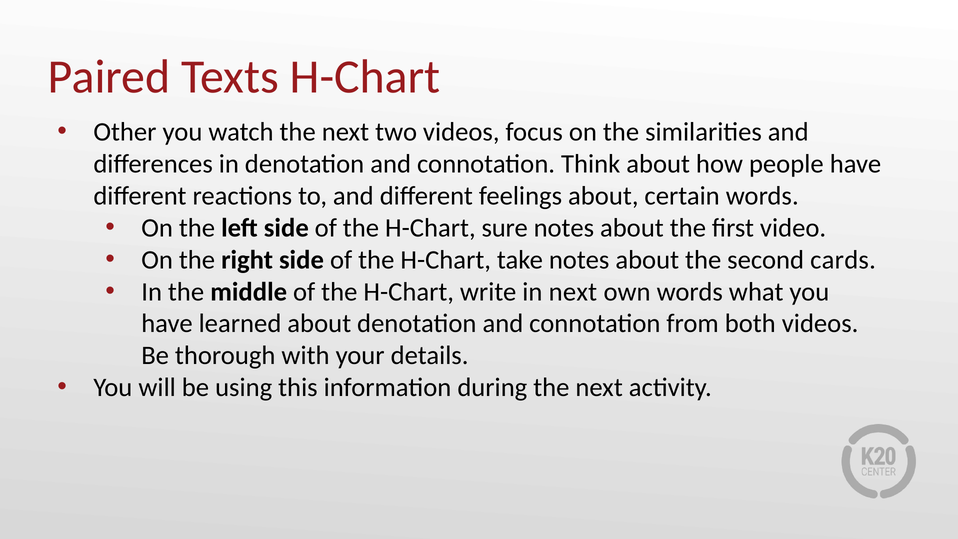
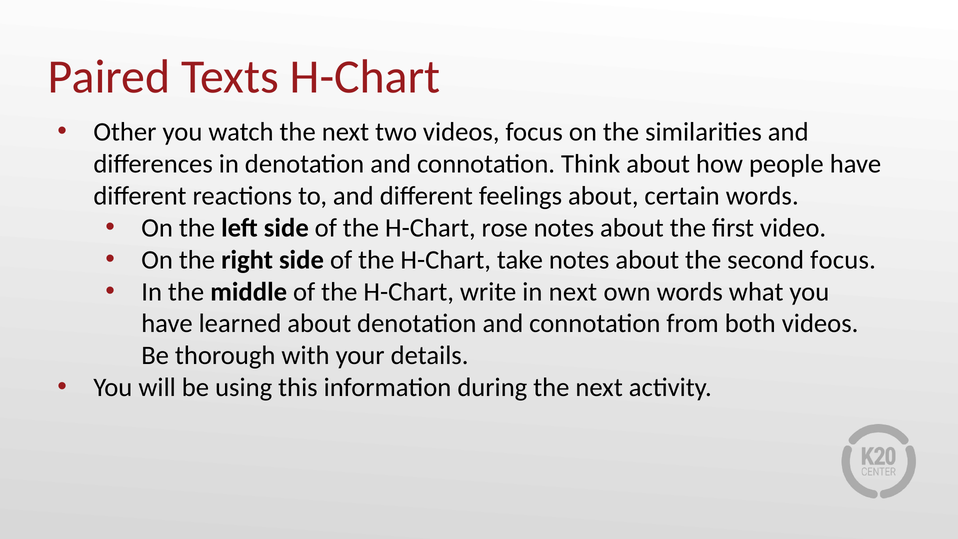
sure: sure -> rose (505, 228)
second cards: cards -> focus (843, 260)
